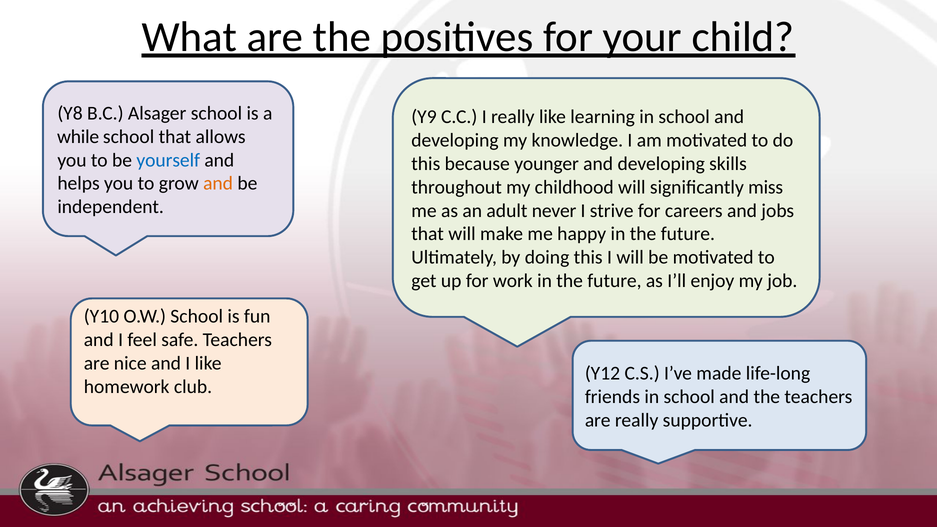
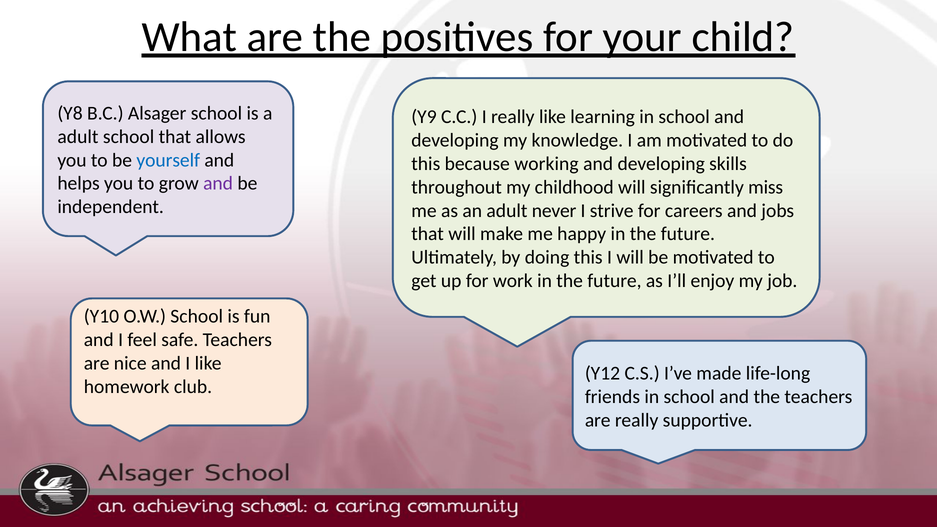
while: while -> adult (78, 137)
younger: younger -> working (546, 164)
and colour: orange -> purple (218, 184)
